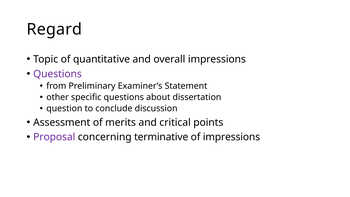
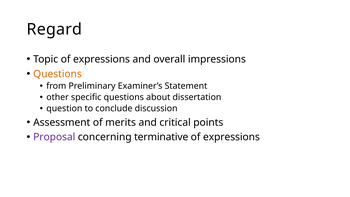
Topic of quantitative: quantitative -> expressions (101, 59)
Questions colour: purple -> orange (58, 74)
impressions: impressions -> expressions (231, 137)
